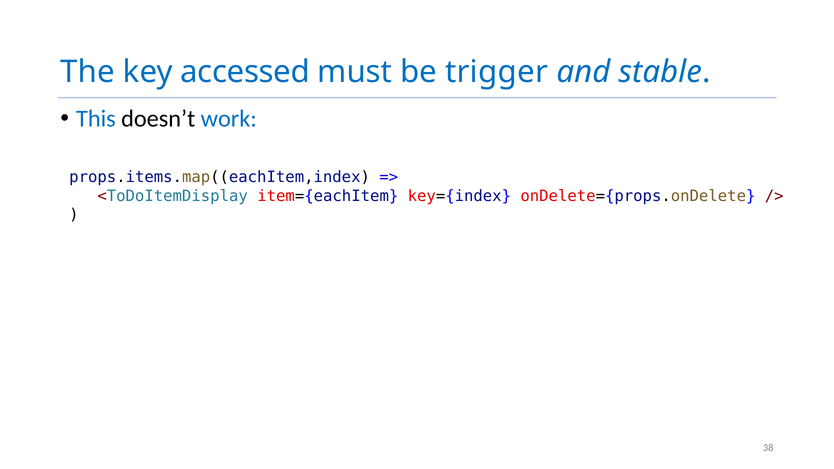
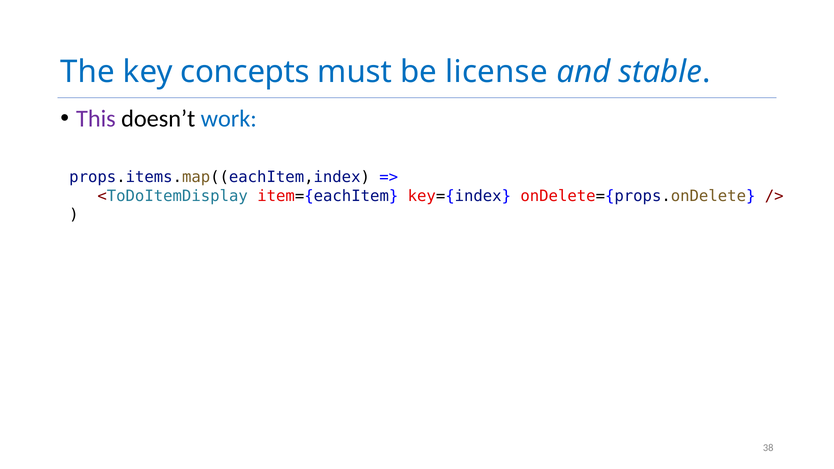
accessed: accessed -> concepts (245, 72)
trigger: trigger -> license (497, 72)
This colour: blue -> purple (96, 119)
